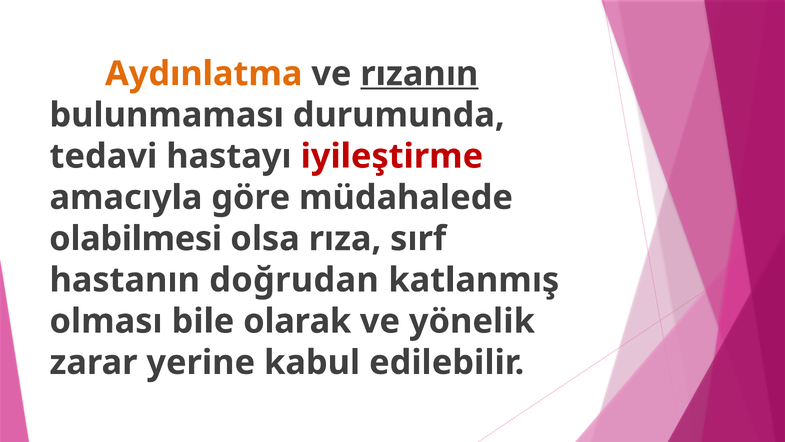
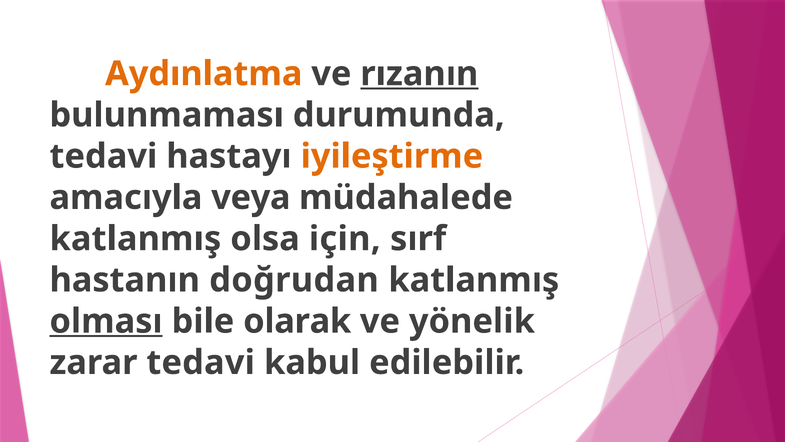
iyileştirme colour: red -> orange (392, 156)
göre: göre -> veya (251, 197)
olabilmesi: olabilmesi -> katlanmış (135, 239)
rıza: rıza -> için (345, 239)
olması underline: none -> present (106, 321)
zarar yerine: yerine -> tedavi (201, 362)
